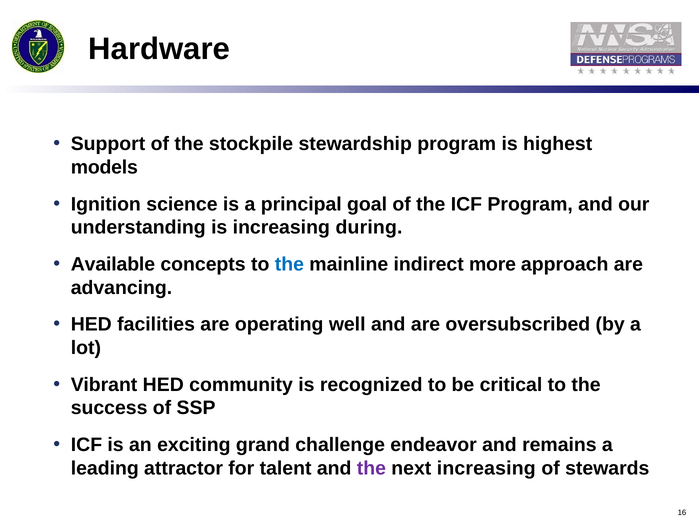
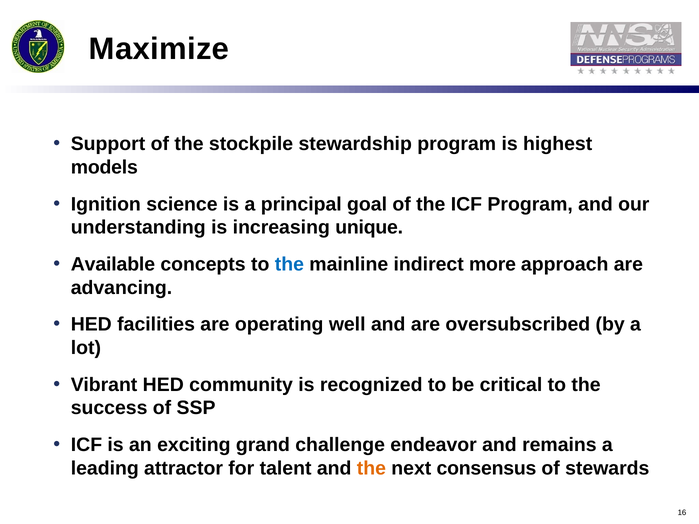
Hardware: Hardware -> Maximize (159, 49)
during: during -> unique (369, 228)
the colour: purple -> orange (371, 468)
next increasing: increasing -> consensus (486, 468)
